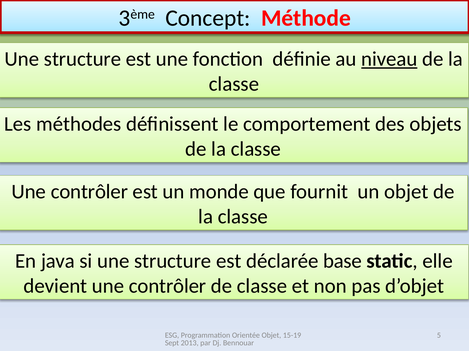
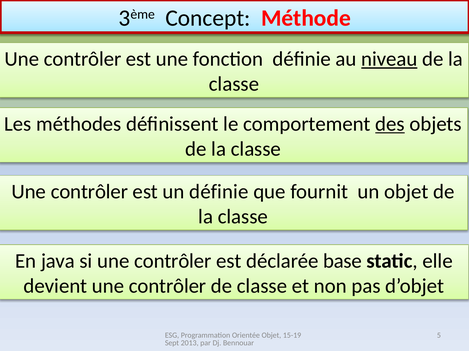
structure: structure -> contrôler (83, 59)
des underline: none -> present (390, 124)
un monde: monde -> définie (219, 192)
si une structure: structure -> contrôler (173, 262)
